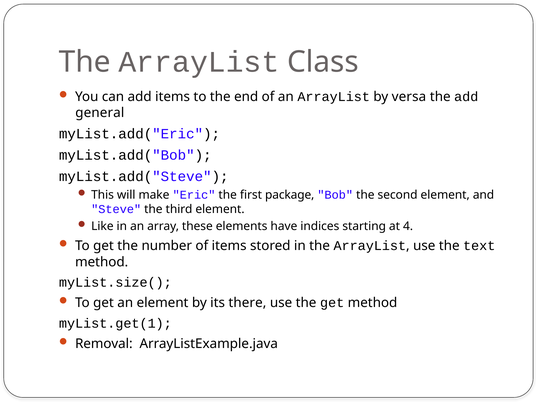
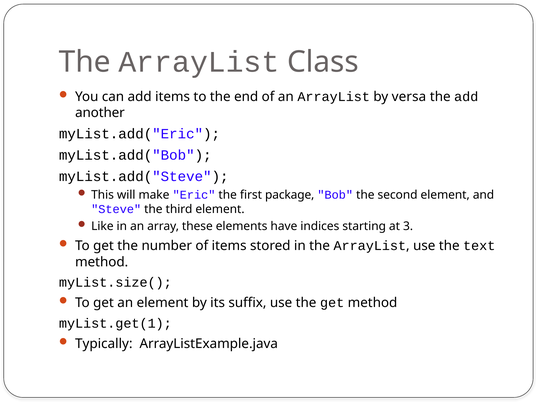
general: general -> another (100, 113)
4: 4 -> 3 (408, 226)
there: there -> suffix (247, 303)
Removal: Removal -> Typically (104, 344)
